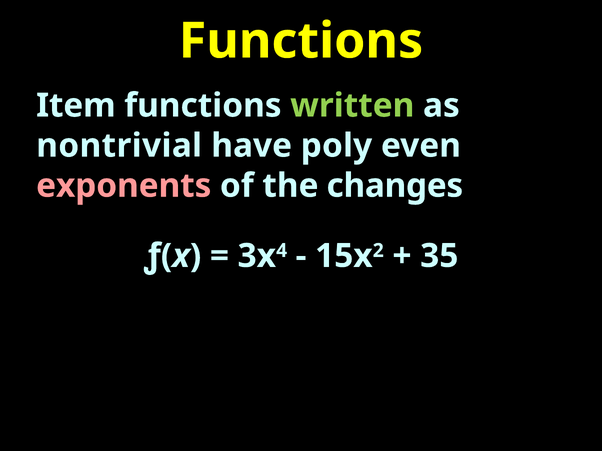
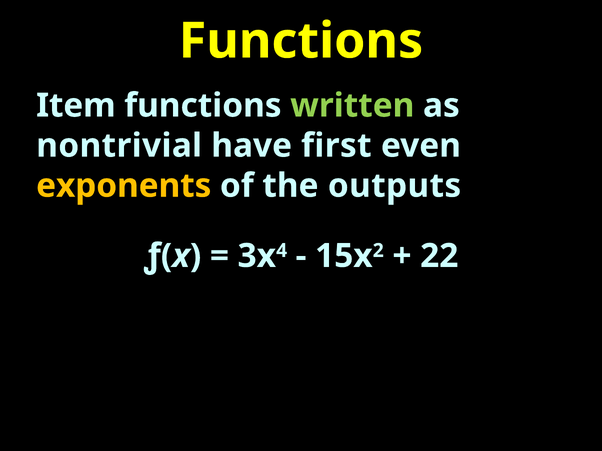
poly: poly -> first (336, 146)
exponents colour: pink -> yellow (124, 186)
changes: changes -> outputs (395, 186)
35: 35 -> 22 (439, 256)
